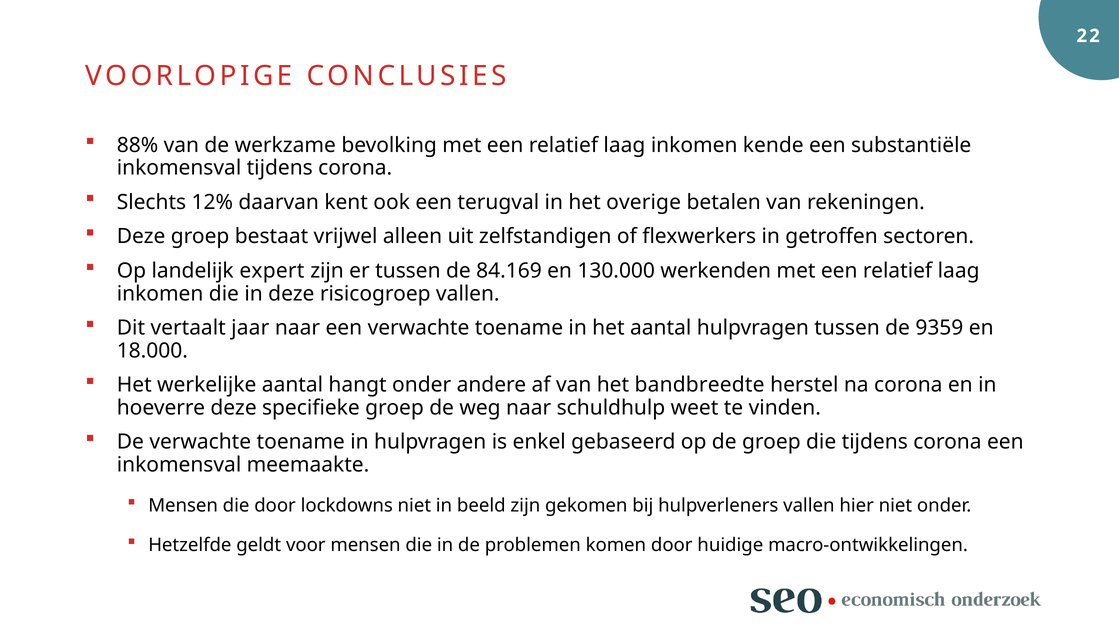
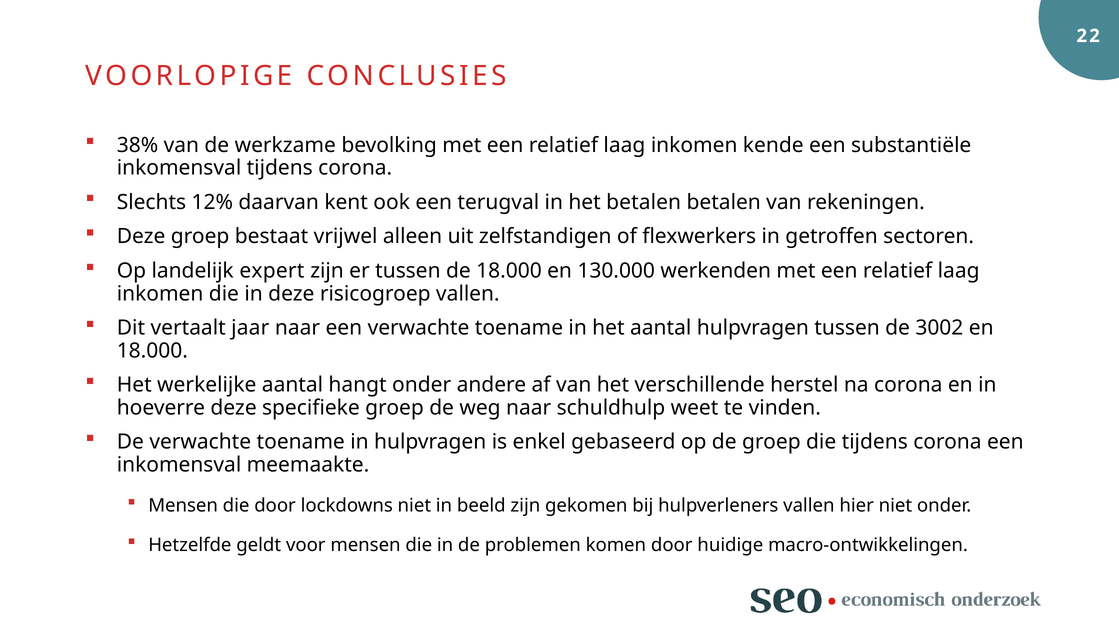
88%: 88% -> 38% (138, 145)
het overige: overige -> betalen (644, 202)
de 84.169: 84.169 -> 18.000 (509, 271)
9359: 9359 -> 3002 (939, 328)
bandbreedte: bandbreedte -> verschillende (700, 385)
